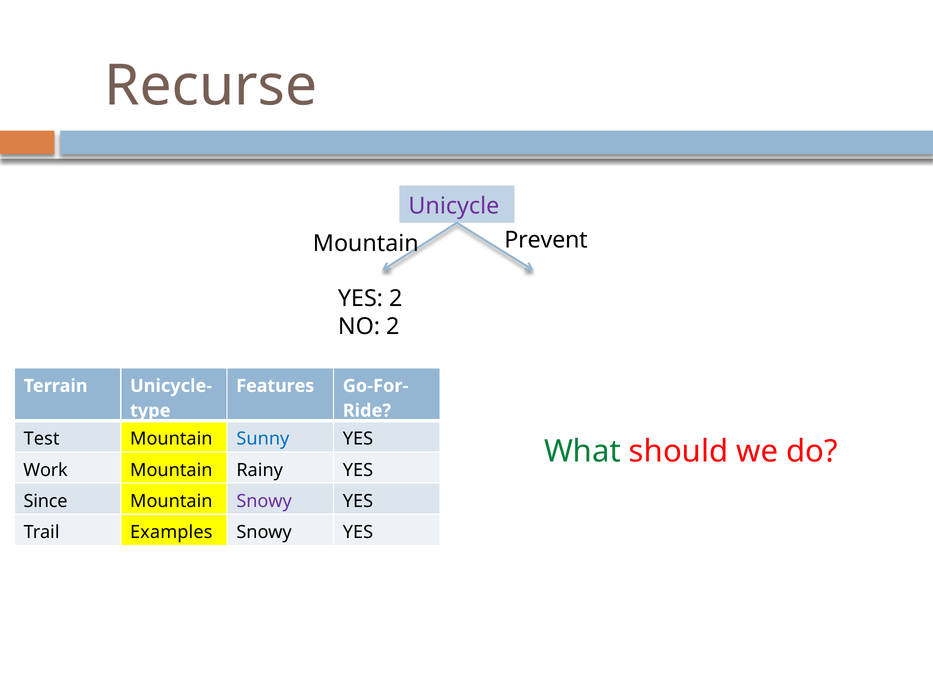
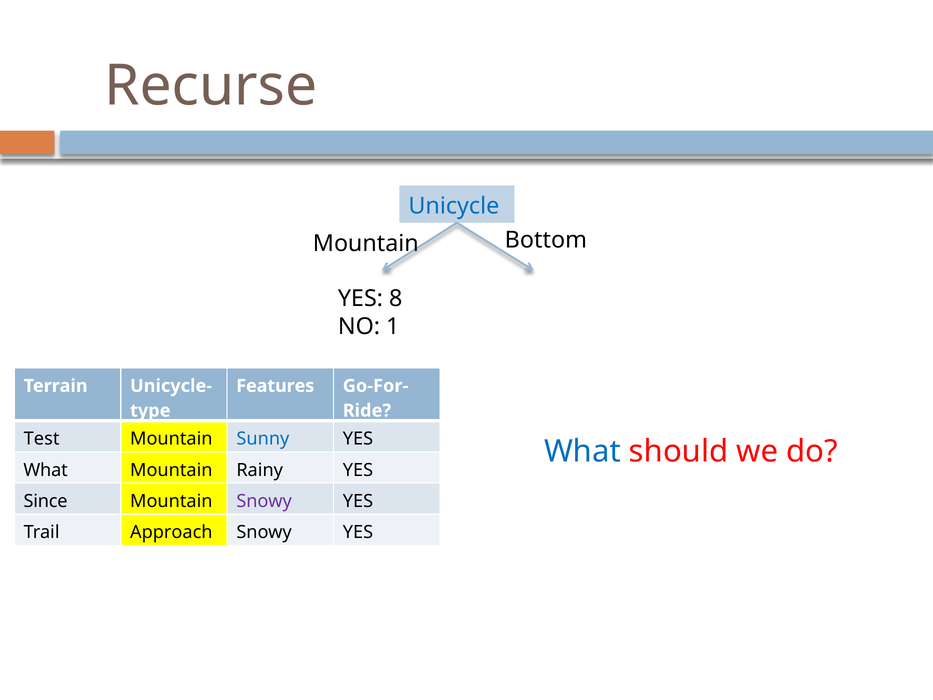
Unicycle colour: purple -> blue (454, 206)
Prevent: Prevent -> Bottom (546, 240)
YES 2: 2 -> 8 (396, 299)
NO 2: 2 -> 1 (393, 326)
What colour: green -> blue (582, 451)
Work: Work -> What (46, 470)
Examples: Examples -> Approach (171, 532)
